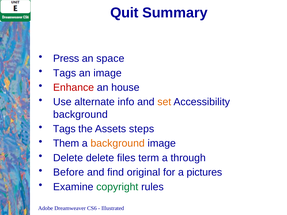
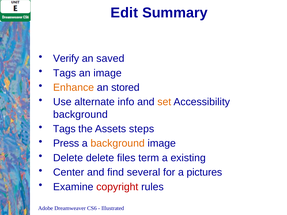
Quit: Quit -> Edit (124, 13)
Press: Press -> Verify (66, 59)
space: space -> saved (110, 59)
Enhance colour: red -> orange (74, 88)
house: house -> stored (125, 88)
Them: Them -> Press (66, 144)
through: through -> existing (188, 158)
Before: Before -> Center (69, 173)
original: original -> several (144, 173)
copyright colour: green -> red (117, 187)
